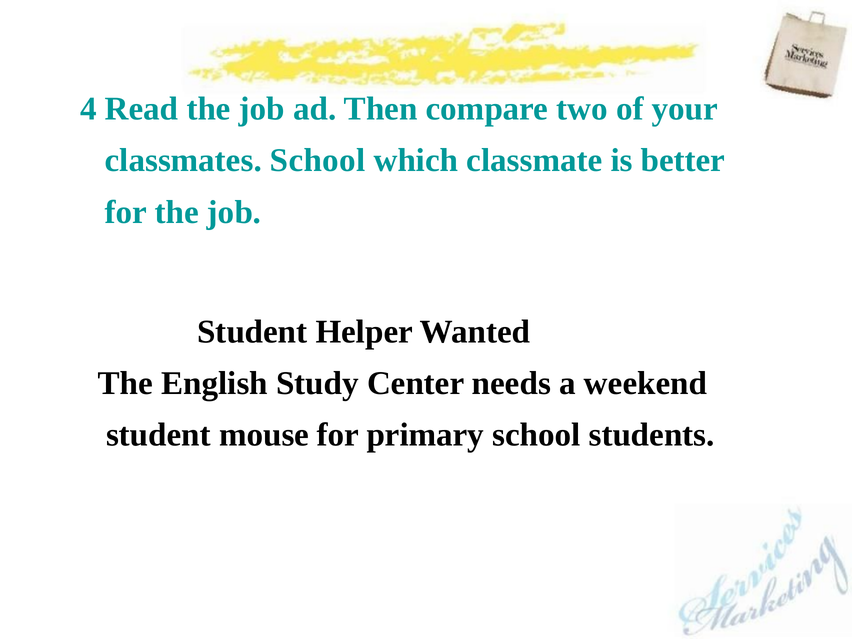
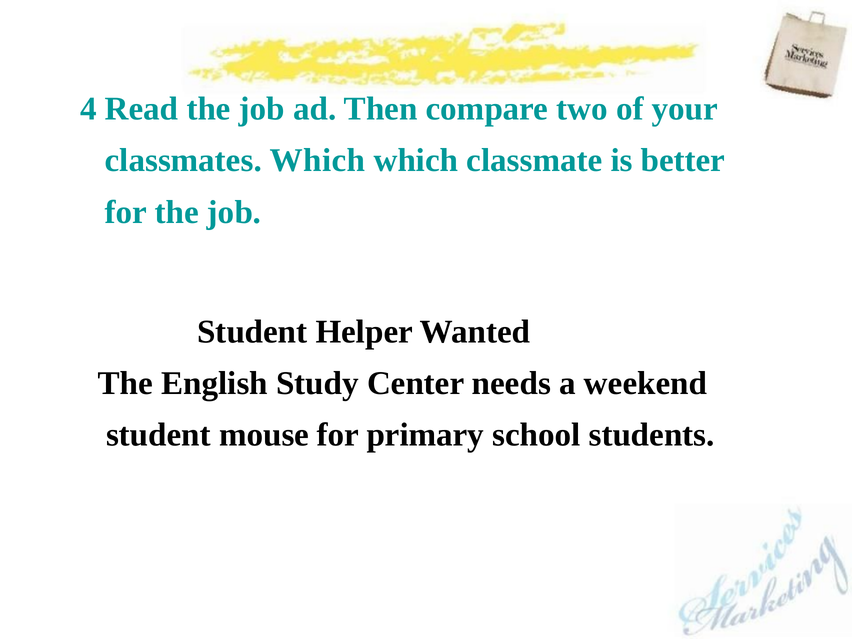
classmates School: School -> Which (318, 160)
